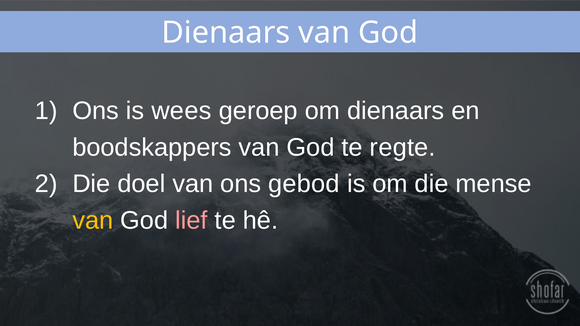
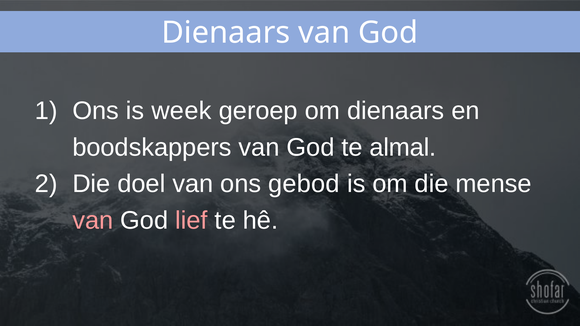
wees: wees -> week (181, 111)
regte: regte -> almal (403, 148)
van colour: yellow -> pink (93, 221)
